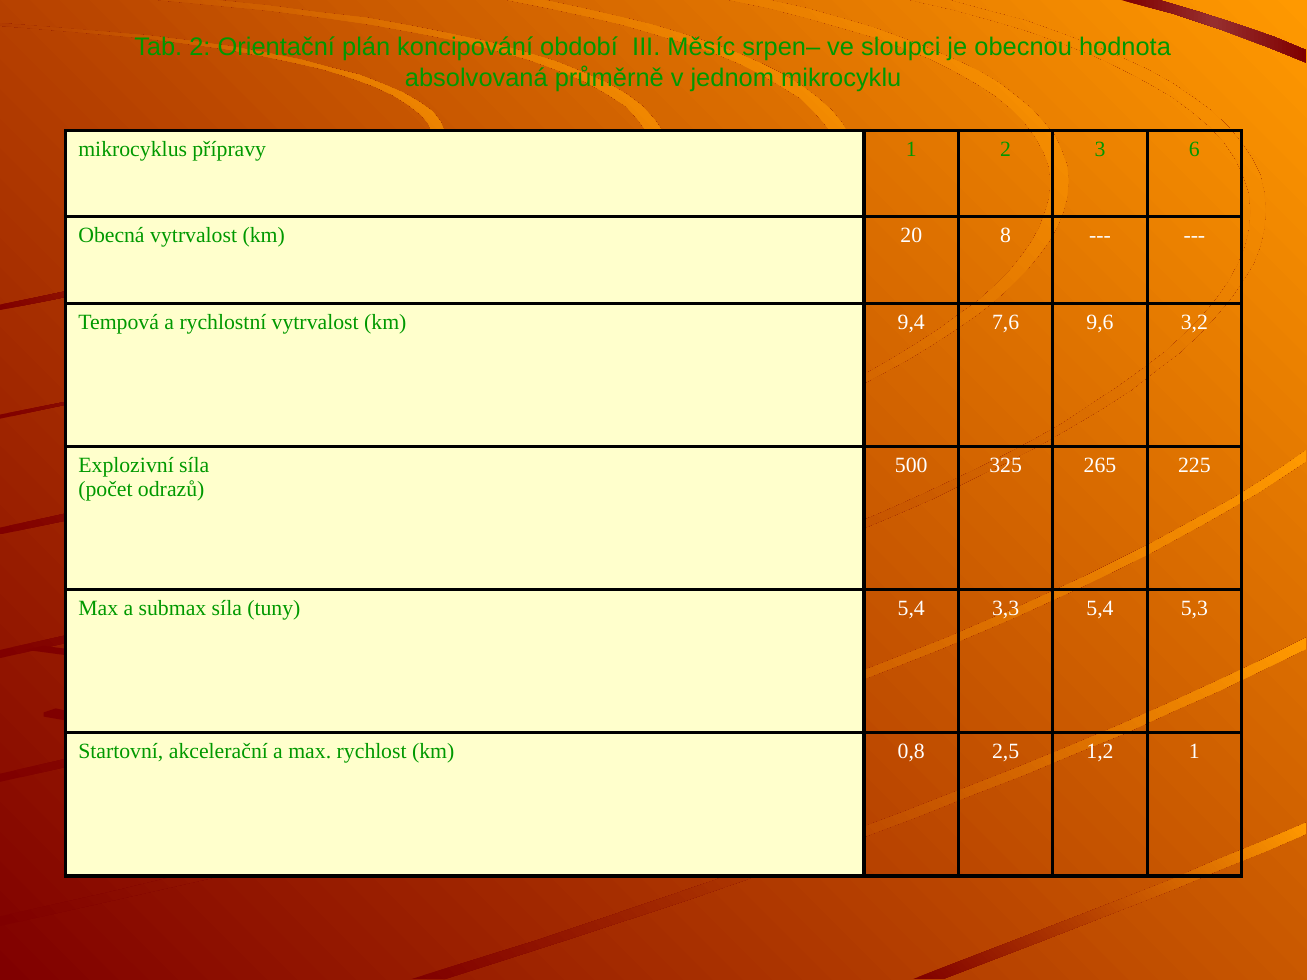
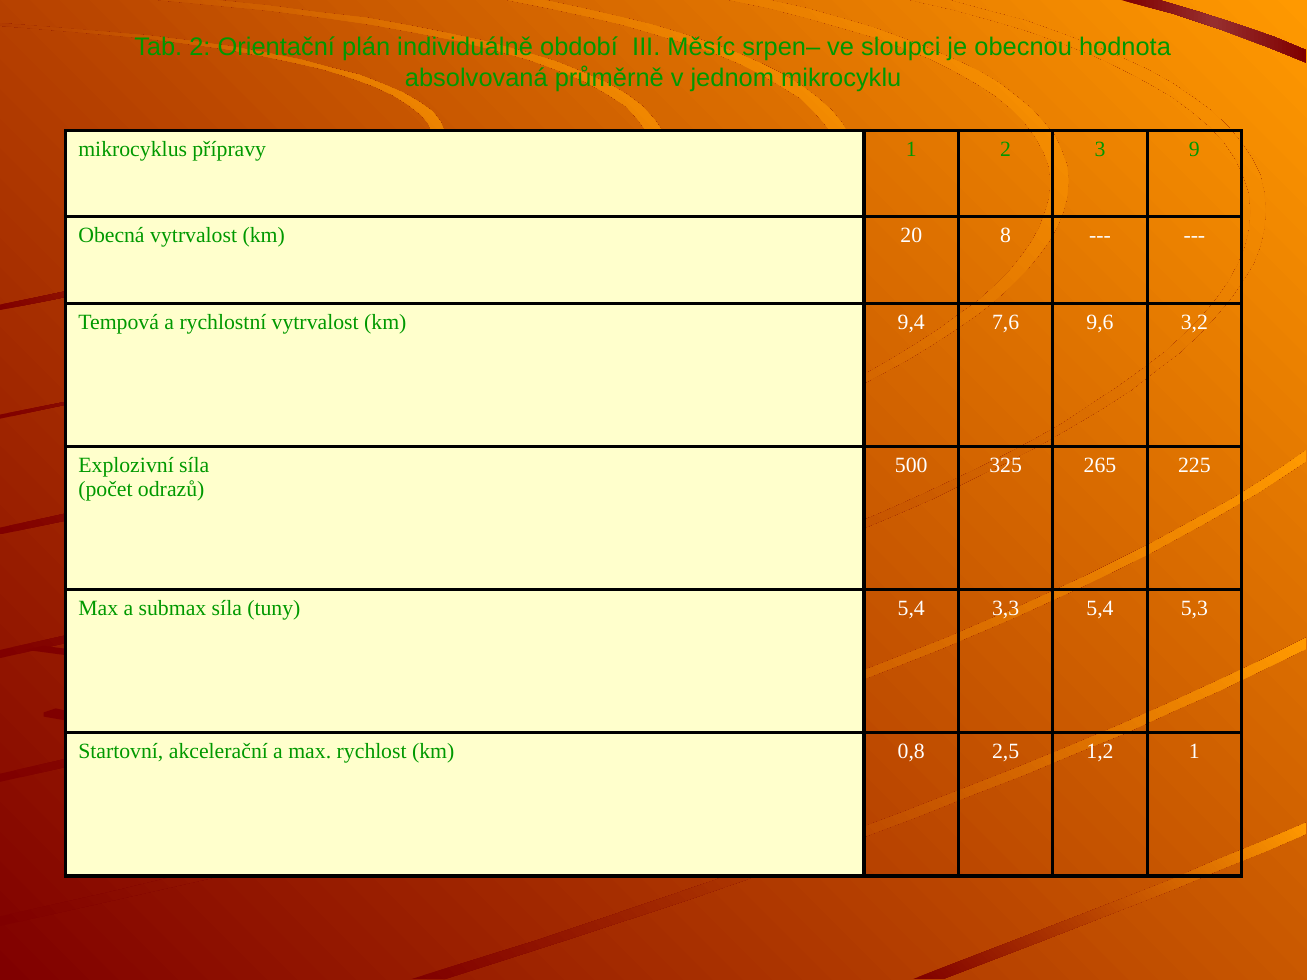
koncipování: koncipování -> individuálně (465, 47)
6: 6 -> 9 (1194, 149)
